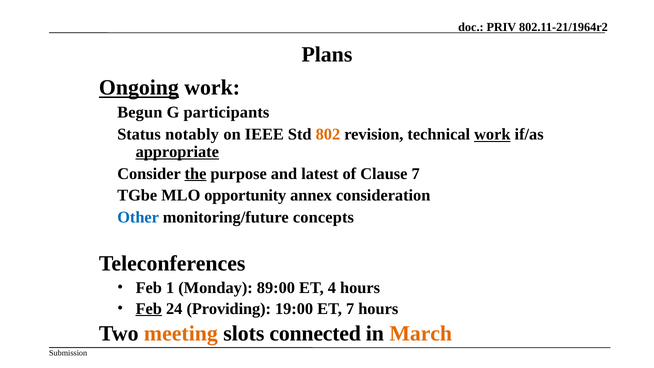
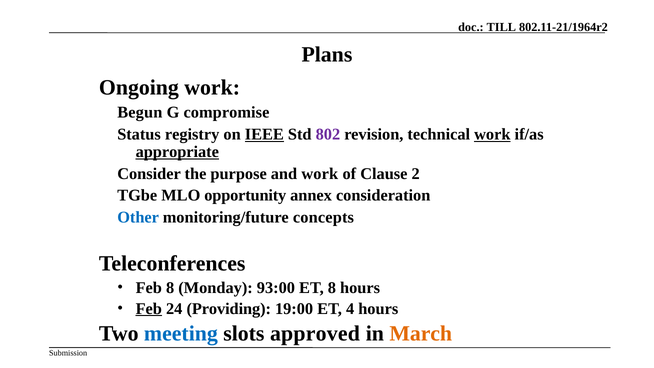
PRIV: PRIV -> TILL (501, 27)
Ongoing underline: present -> none (139, 88)
participants: participants -> compromise (226, 112)
notably: notably -> registry (192, 134)
IEEE underline: none -> present (264, 134)
802 colour: orange -> purple (328, 134)
the underline: present -> none (195, 174)
and latest: latest -> work (320, 174)
Clause 7: 7 -> 2 (416, 174)
Feb 1: 1 -> 8 (170, 288)
89:00: 89:00 -> 93:00 (276, 288)
ET 4: 4 -> 8 (332, 288)
ET 7: 7 -> 4 (350, 309)
meeting colour: orange -> blue (181, 333)
connected: connected -> approved (315, 333)
